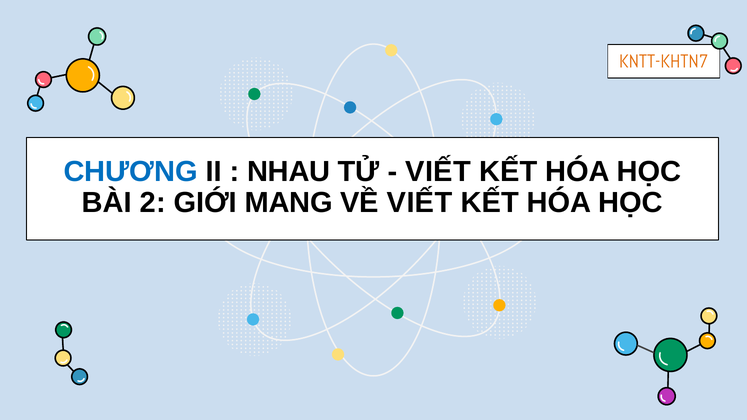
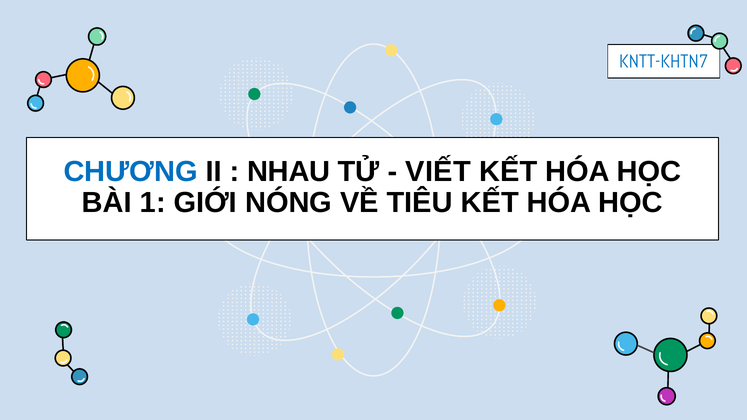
KNTT-KHTN7 colour: orange -> blue (664, 62)
2: 2 -> 1 (153, 203)
MANG: MANG -> NÓNG (289, 203)
VỀ VIẾT: VIẾT -> TIÊU (420, 203)
